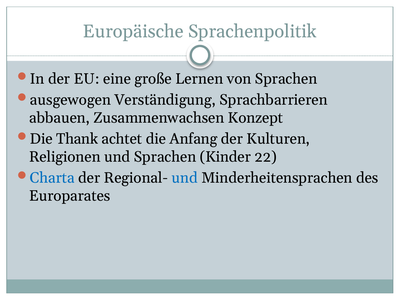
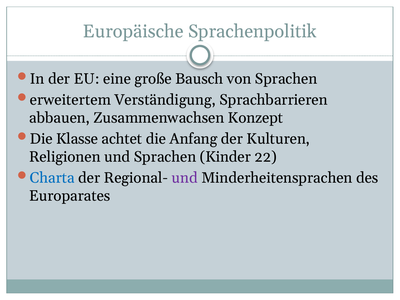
Lernen: Lernen -> Bausch (199, 79)
ausgewogen: ausgewogen -> erweitertem (70, 100)
Thank: Thank -> Klasse (77, 139)
und colour: blue -> purple (185, 178)
